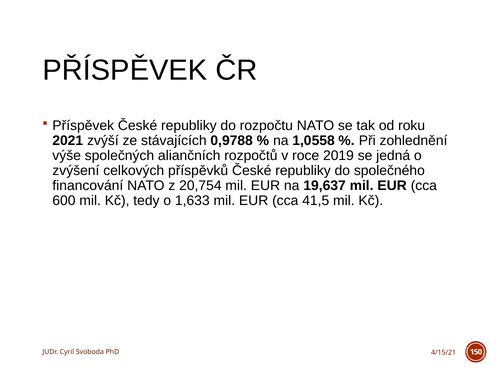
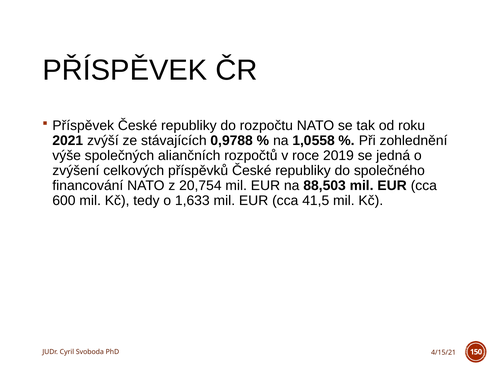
19,637: 19,637 -> 88,503 (325, 186)
